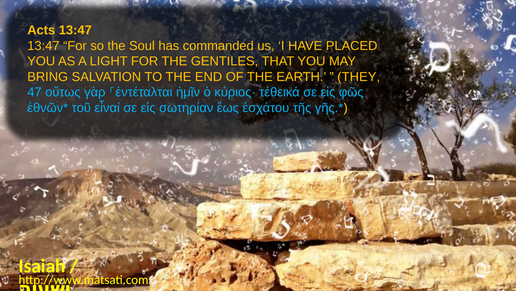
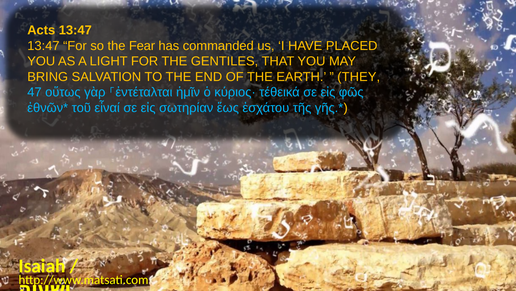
Soul: Soul -> Fear (142, 46)
